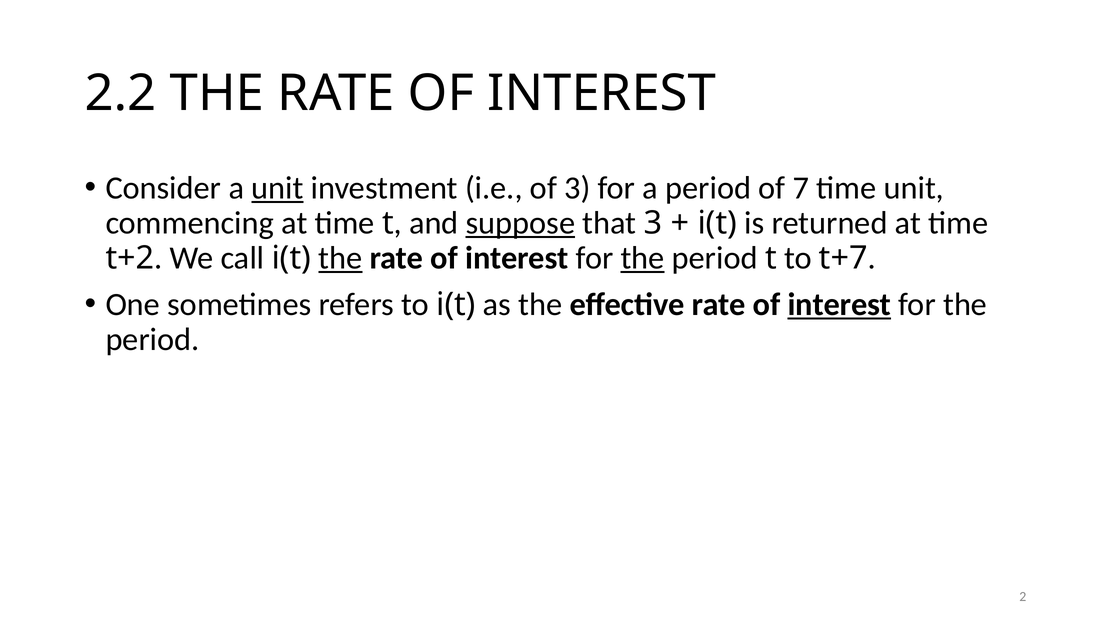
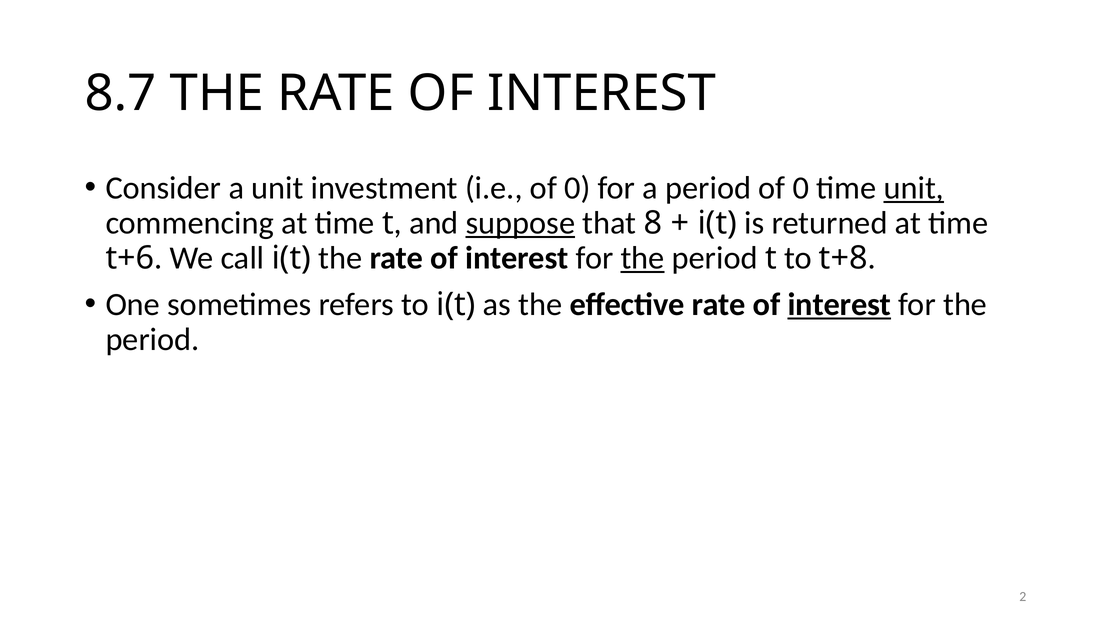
2.2: 2.2 -> 8.7 (121, 93)
unit underline: present -> none (277, 188)
i.e of 3: 3 -> 0 (577, 188)
period of 7: 7 -> 0 (801, 188)
unit underline: none -> present (914, 188)
that 3: 3 -> 8 (653, 223)
t+2: t+2 -> t+6 (130, 258)
the underline: present -> none (340, 258)
t+7: t+7 -> t+8 (843, 258)
